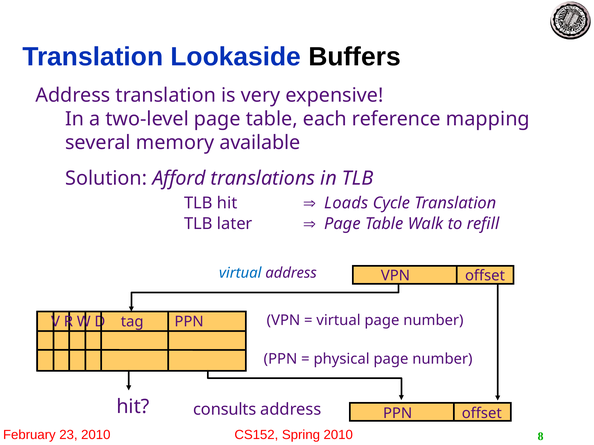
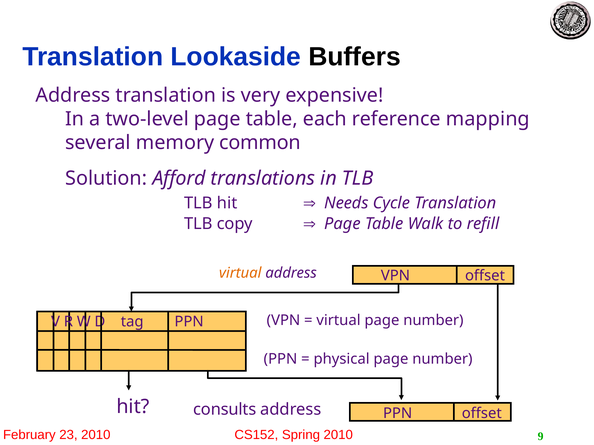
available: available -> common (260, 143)
Loads: Loads -> Needs (346, 203)
later: later -> copy (235, 224)
virtual colour: blue -> orange (240, 273)
8: 8 -> 9 (541, 437)
